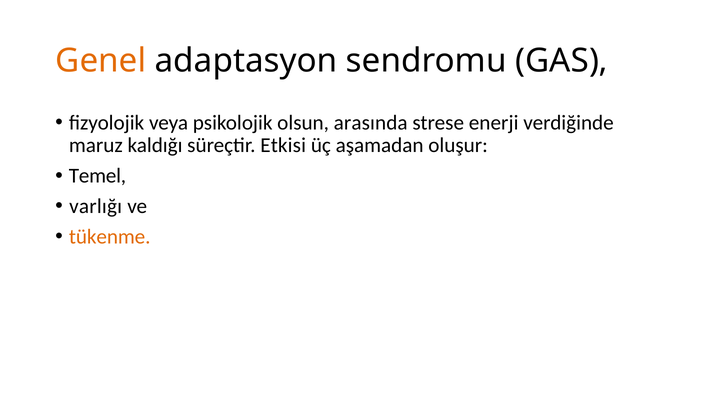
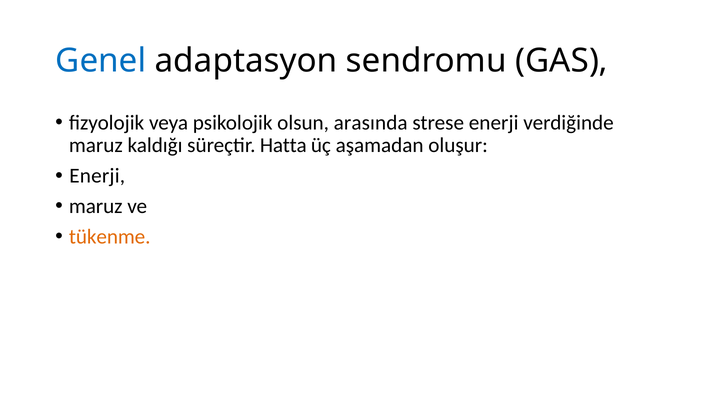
Genel colour: orange -> blue (101, 61)
Etkisi: Etkisi -> Hatta (283, 146)
Temel: Temel -> Enerji (97, 176)
varlığı: varlığı -> maruz (96, 206)
